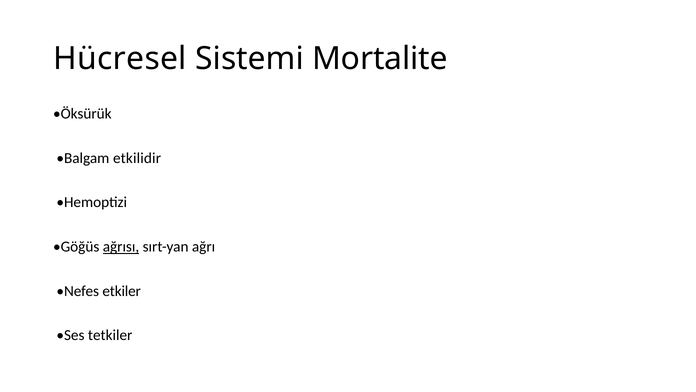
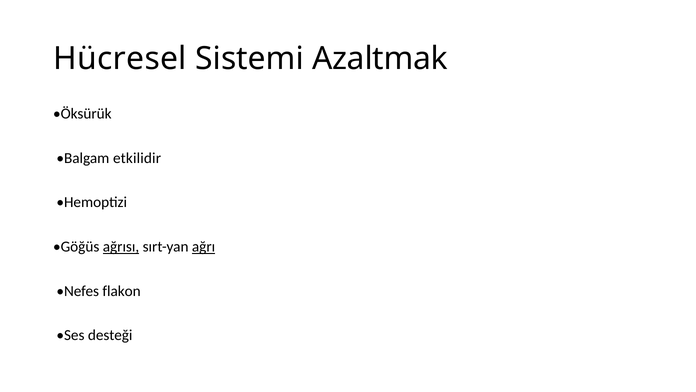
Mortalite: Mortalite -> Azaltmak (380, 58)
ağrı underline: none -> present (204, 246)
etkiler: etkiler -> flakon (122, 291)
tetkiler: tetkiler -> desteği (110, 335)
